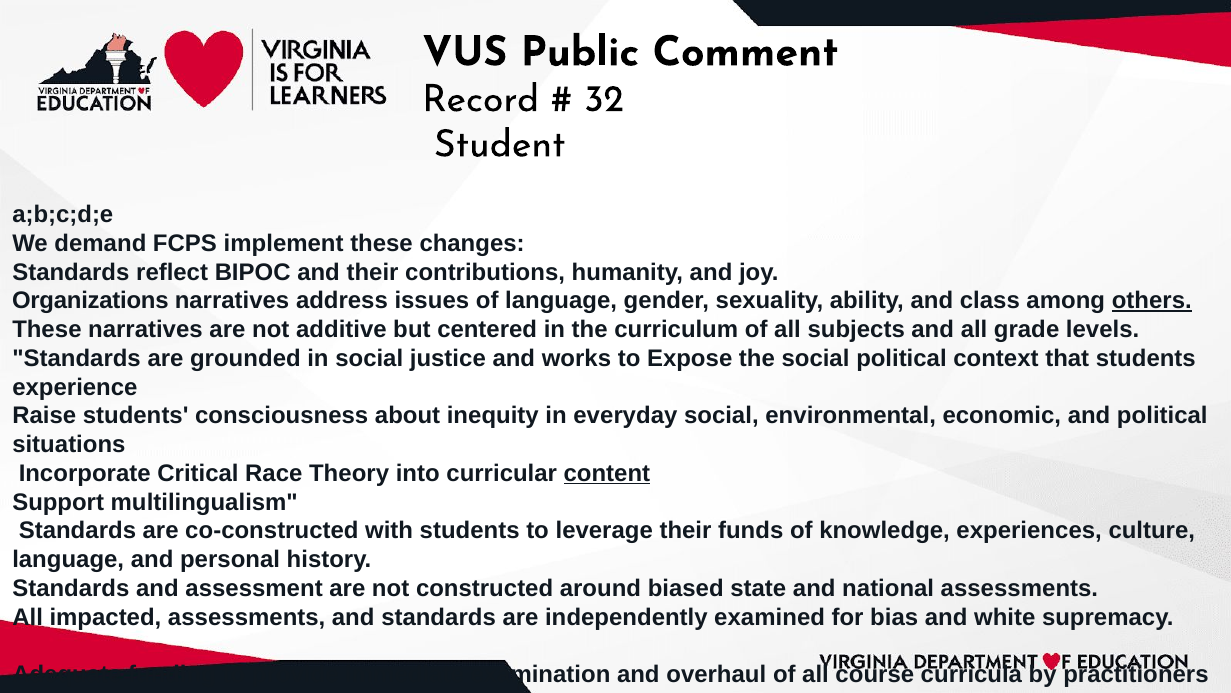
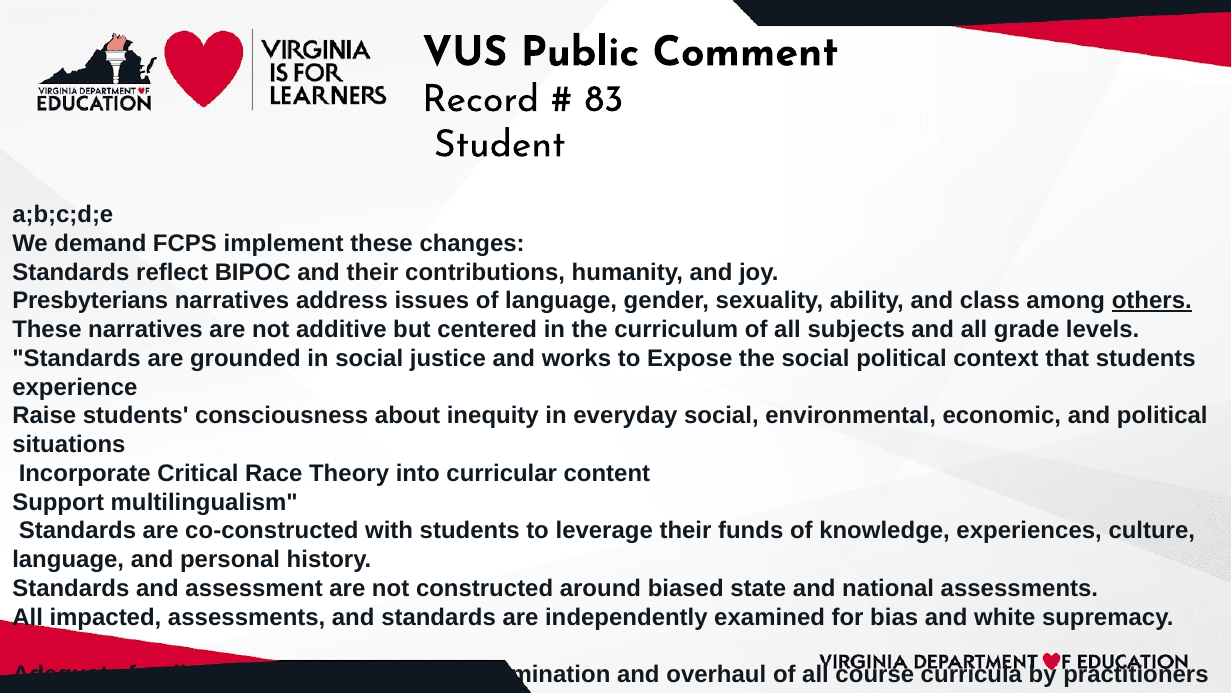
32: 32 -> 83 (604, 99)
Organizations: Organizations -> Presbyterians (90, 301)
content underline: present -> none (607, 473)
